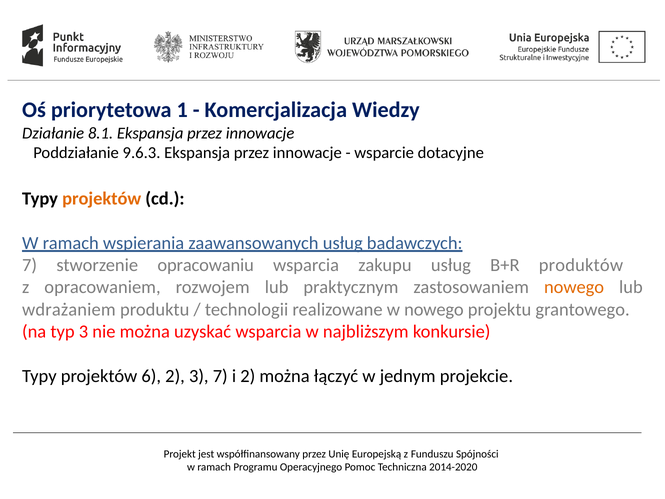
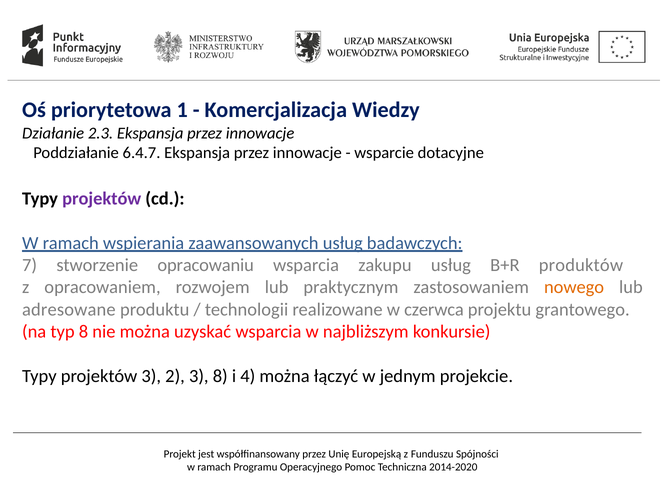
8.1: 8.1 -> 2.3 (101, 133)
9.6.3: 9.6.3 -> 6.4.7 (142, 153)
projektów colour: orange -> purple (102, 198)
wdrażaniem: wdrażaniem -> adresowane (69, 309)
w nowego: nowego -> czerwca (434, 309)
typ 3: 3 -> 8 (84, 332)
projektów 6: 6 -> 3 (151, 376)
3 7: 7 -> 8 (220, 376)
i 2: 2 -> 4 (248, 376)
